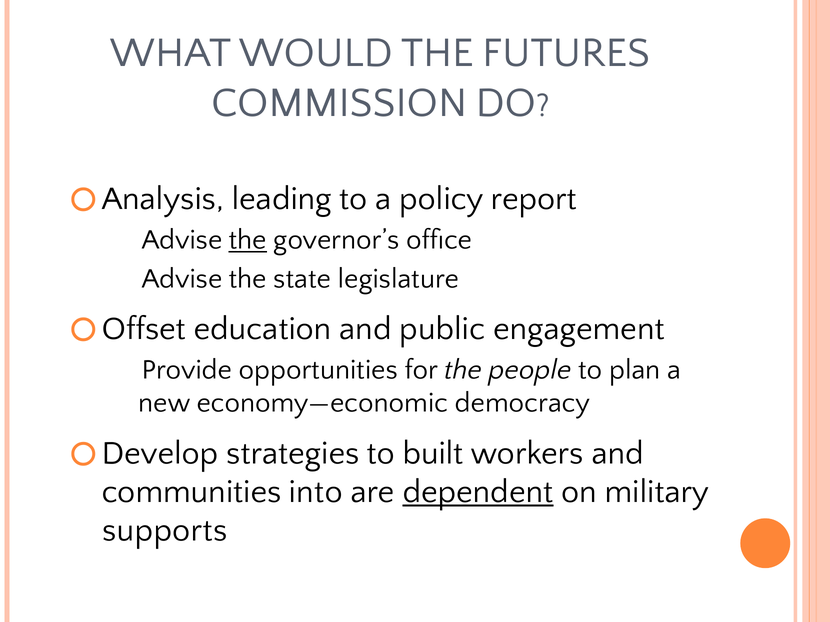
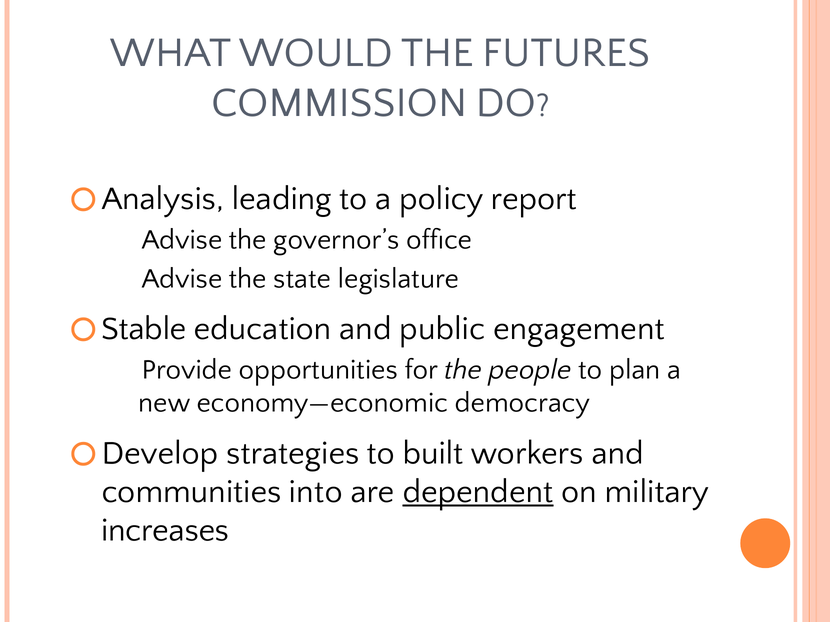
the underline: present -> none (248, 240)
Offset: Offset -> Stable (144, 329)
supports: supports -> increases (165, 531)
